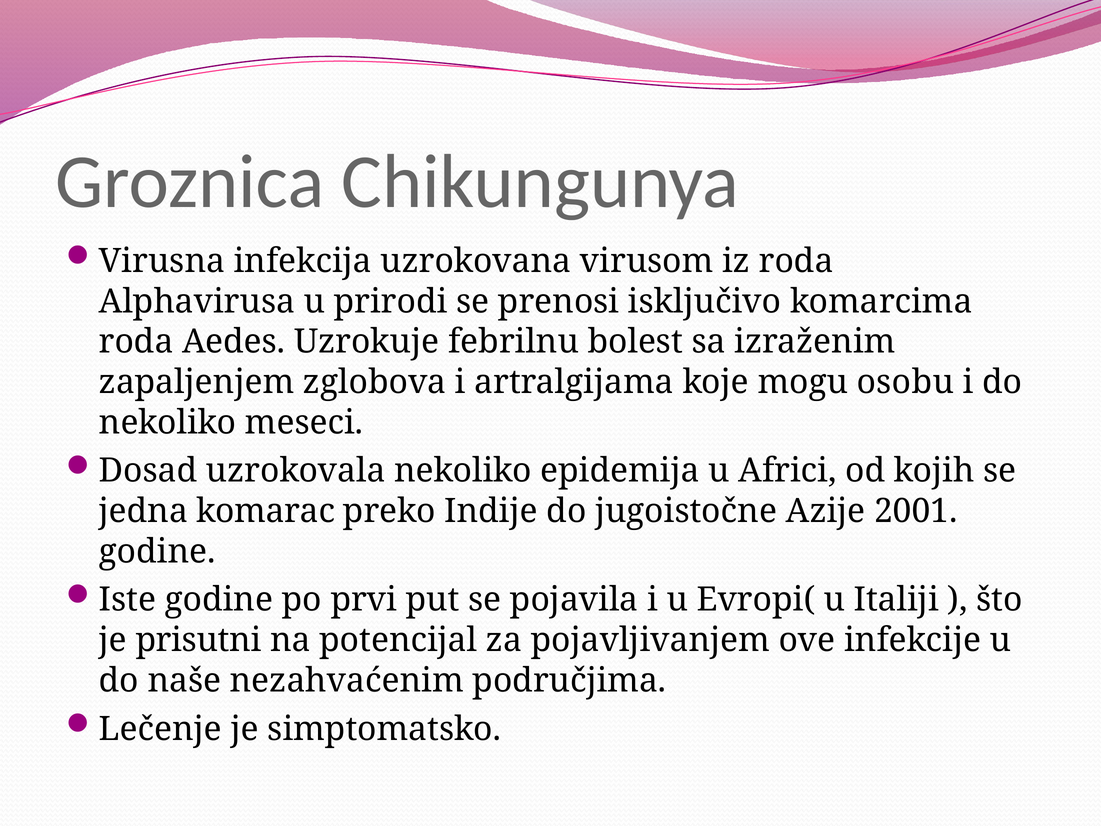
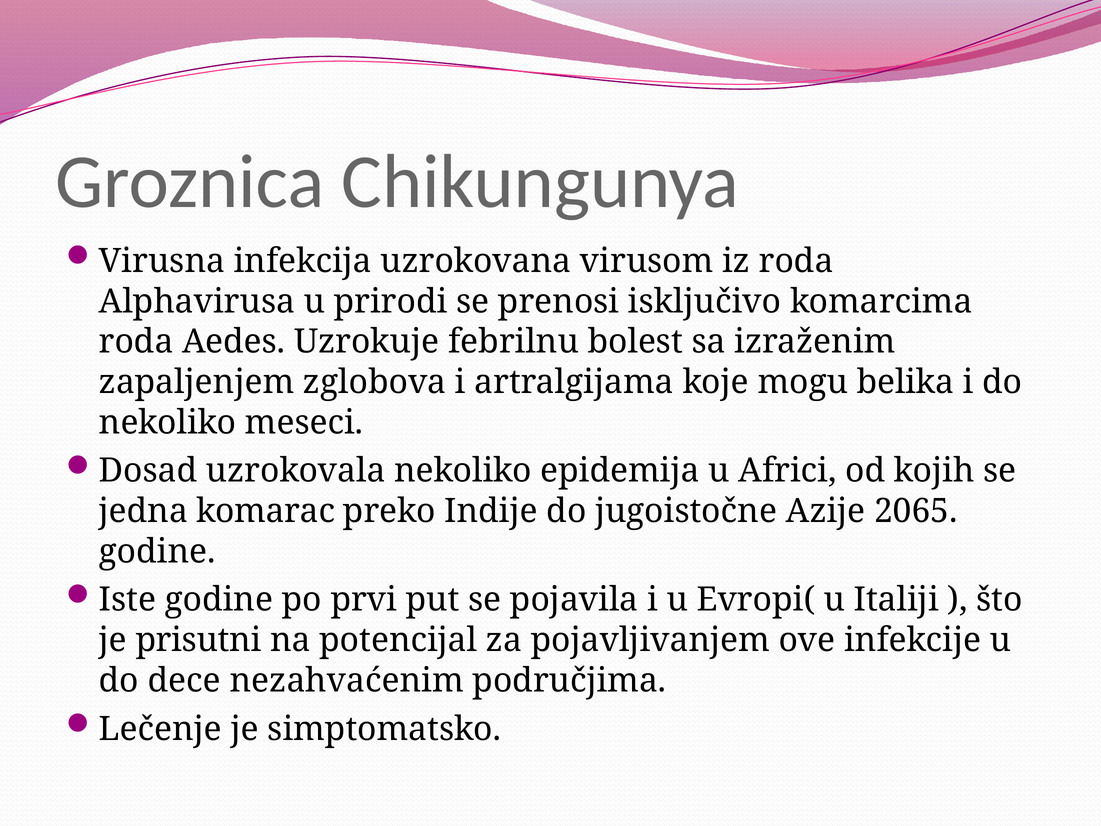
osobu: osobu -> belika (906, 382)
2001: 2001 -> 2065 (916, 511)
naše: naše -> dece (184, 680)
